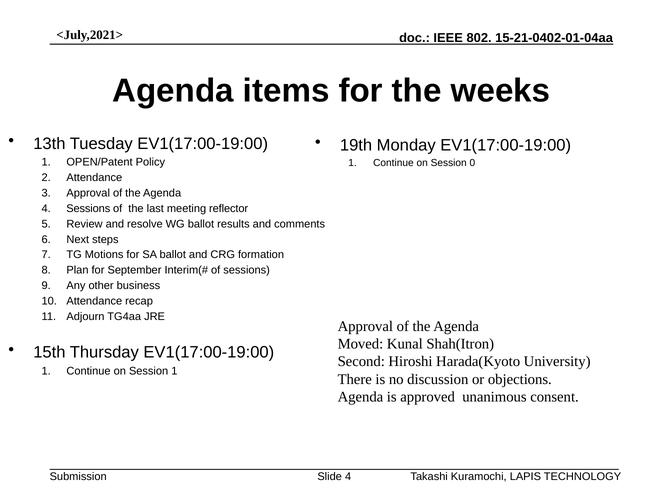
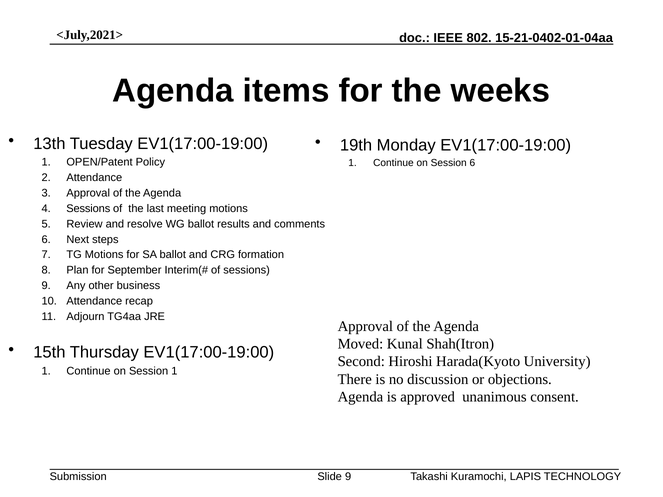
Session 0: 0 -> 6 (472, 163)
meeting reflector: reflector -> motions (229, 209)
Slide 4: 4 -> 9 (348, 477)
